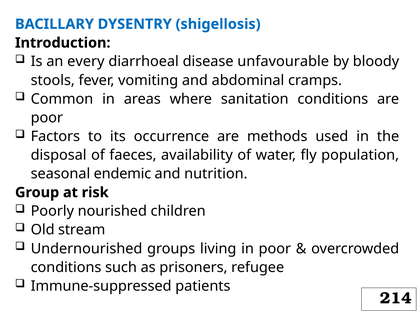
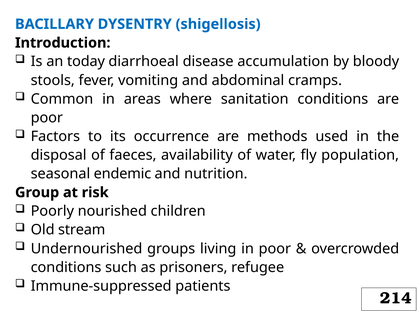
every: every -> today (86, 62)
unfavourable: unfavourable -> accumulation (283, 62)
